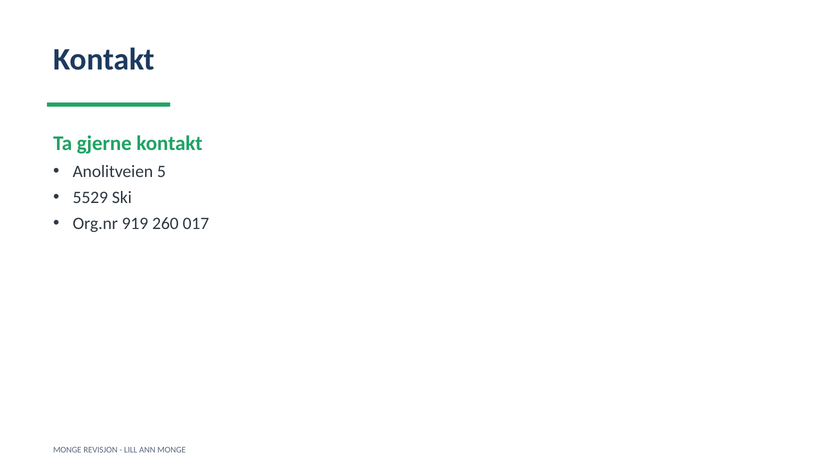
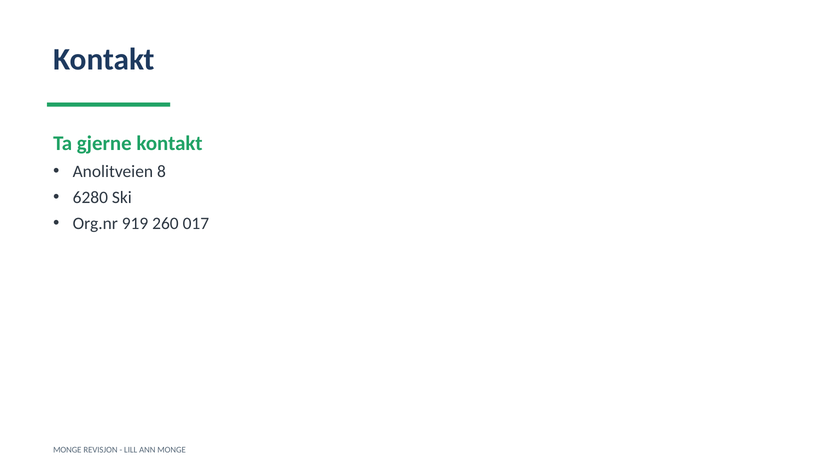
5: 5 -> 8 (161, 172)
5529: 5529 -> 6280 (90, 198)
